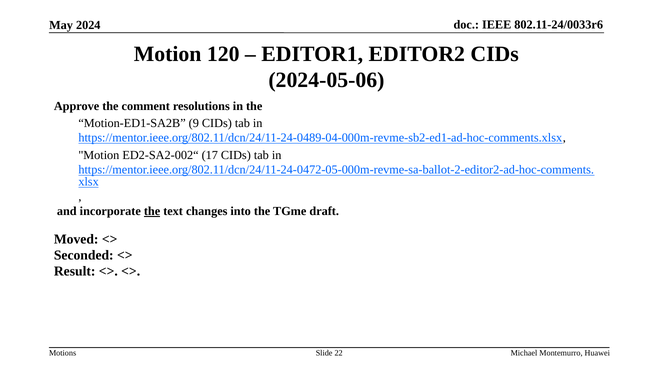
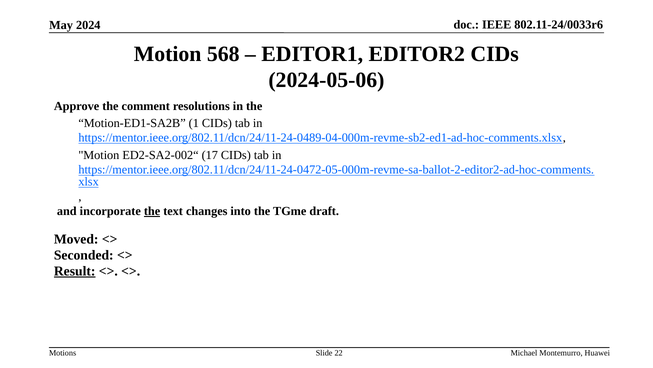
120: 120 -> 568 (223, 54)
9: 9 -> 1 (194, 123)
Result underline: none -> present (75, 271)
